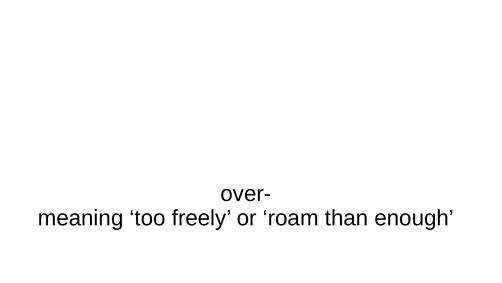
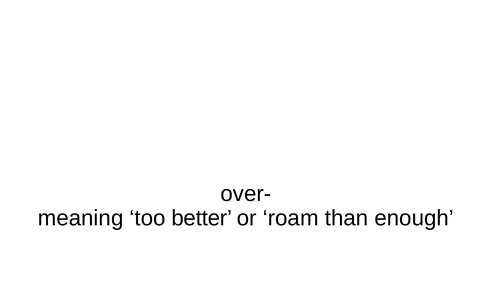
freely: freely -> better (202, 217)
